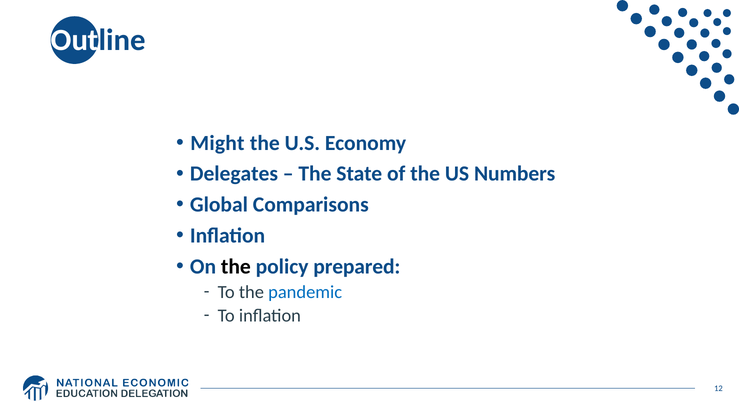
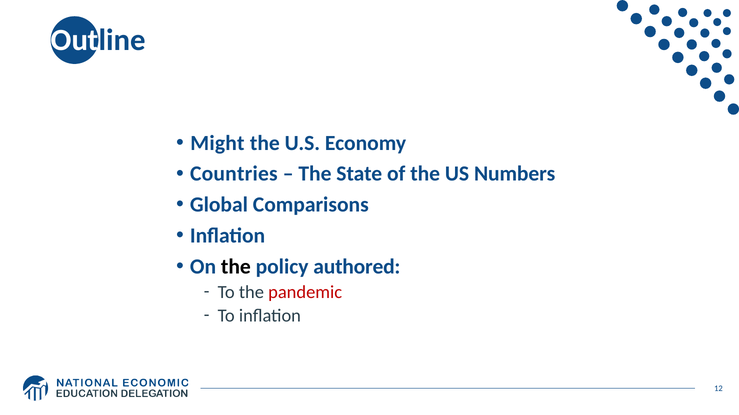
Delegates: Delegates -> Countries (234, 174)
prepared: prepared -> authored (357, 267)
pandemic colour: blue -> red (305, 292)
